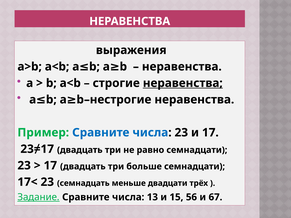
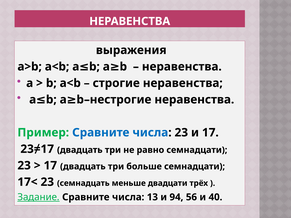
неравенства underline: present -> none (183, 83)
15: 15 -> 94 (176, 197)
67: 67 -> 40 (215, 197)
